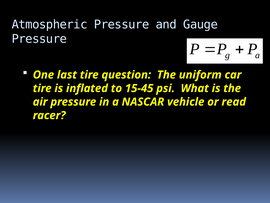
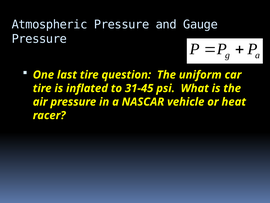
15-45: 15-45 -> 31-45 (139, 88)
read: read -> heat (234, 102)
